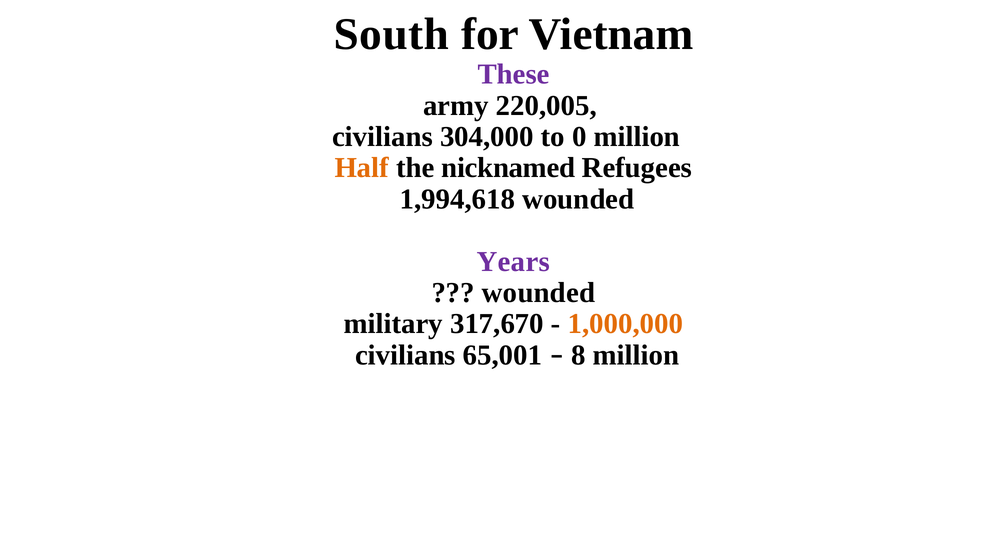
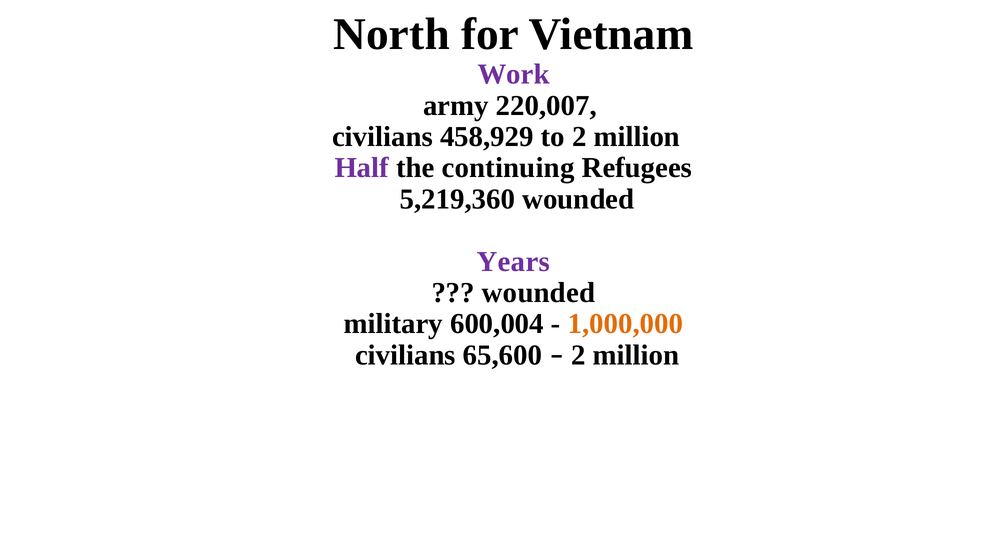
South: South -> North (391, 34)
These: These -> Work (514, 74)
220,005: 220,005 -> 220,007 (546, 106)
304,000: 304,000 -> 458,929 (487, 137)
to 0: 0 -> 2 (579, 137)
Half colour: orange -> purple (362, 168)
nicknamed: nicknamed -> continuing (508, 168)
1,994,618: 1,994,618 -> 5,219,360 (457, 199)
317,670: 317,670 -> 600,004 (497, 324)
65,001: 65,001 -> 65,600 (503, 355)
8: 8 -> 2 (578, 355)
